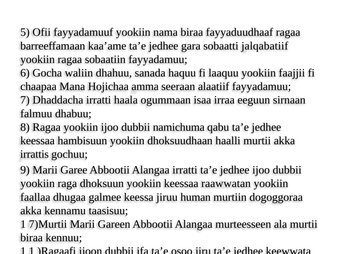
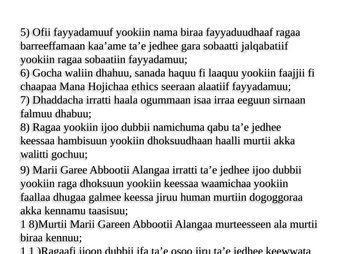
amma: amma -> ethics (145, 87)
irrattis: irrattis -> walitti (34, 154)
raawwatan: raawwatan -> waamichaa (226, 184)
7)Murtii: 7)Murtii -> 8)Murtii (48, 224)
